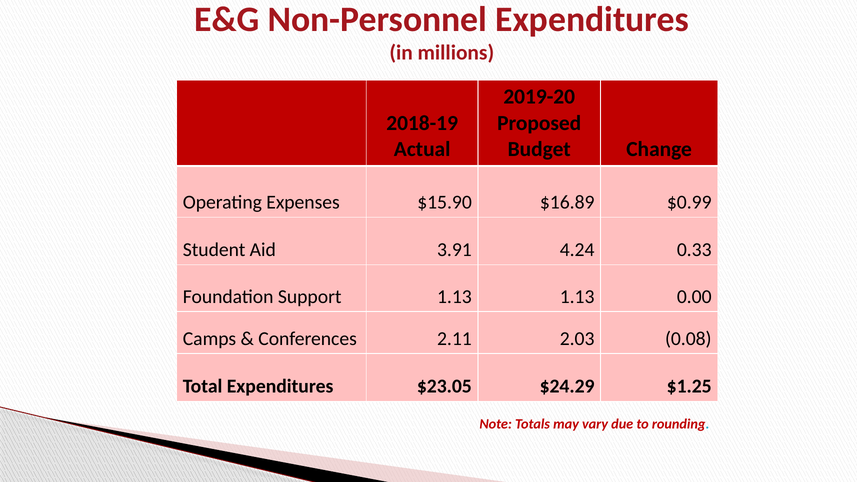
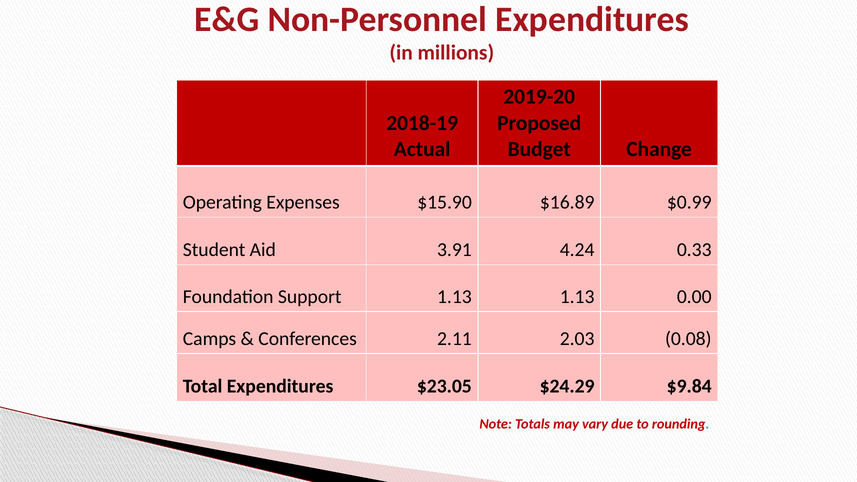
$1.25: $1.25 -> $9.84 (689, 387)
